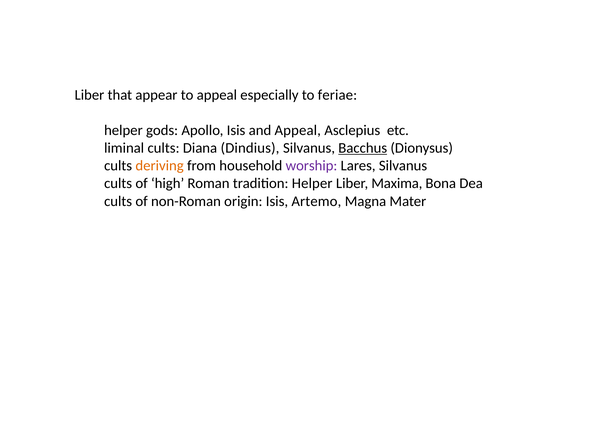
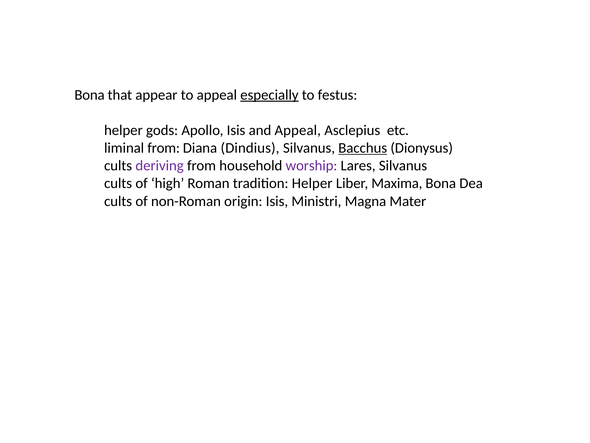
Liber: Liber -> Bona (90, 95)
especially underline: none -> present (269, 95)
feriae: feriae -> festus (338, 95)
liminal cults: cults -> from (164, 148)
deriving colour: orange -> purple (160, 166)
Artemo: Artemo -> Ministri (316, 201)
